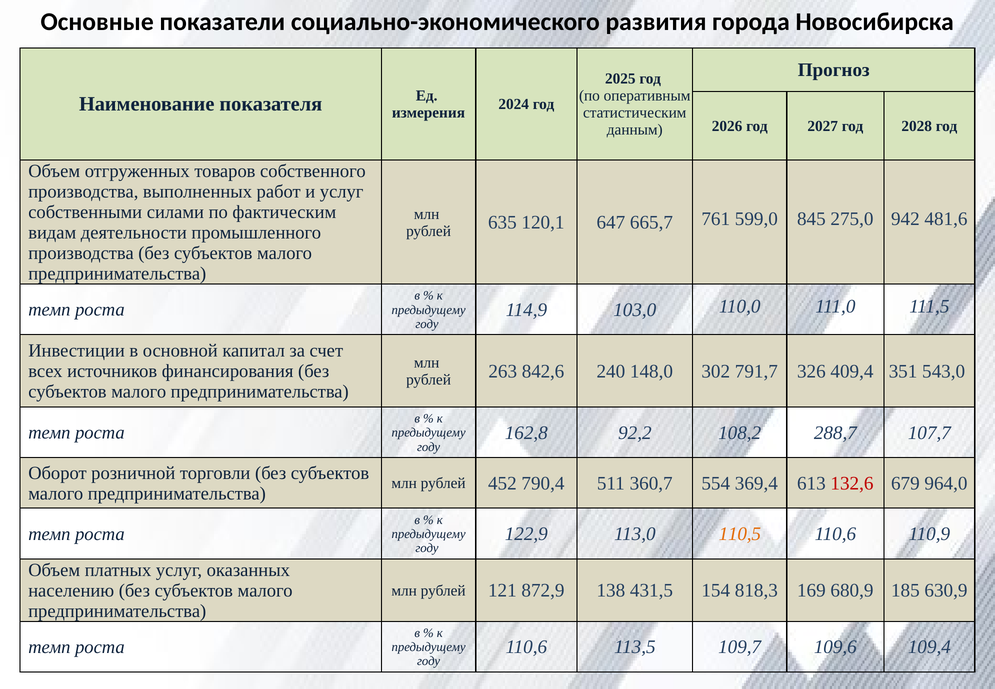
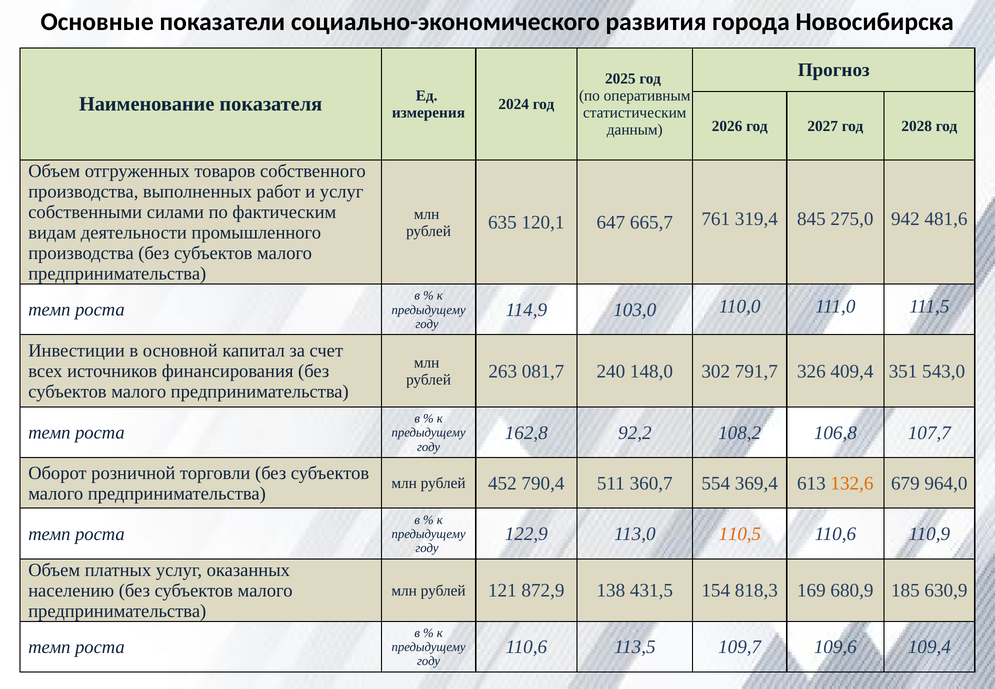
599,0: 599,0 -> 319,4 (756, 219)
842,6: 842,6 -> 081,7 (543, 371)
288,7: 288,7 -> 106,8 (835, 433)
132,6 colour: red -> orange (852, 483)
